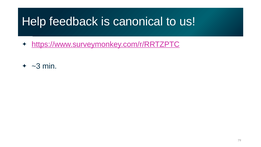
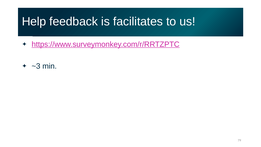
canonical: canonical -> facilitates (138, 21)
